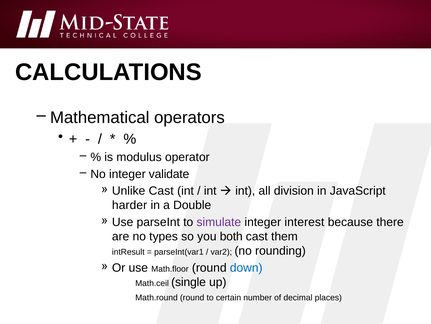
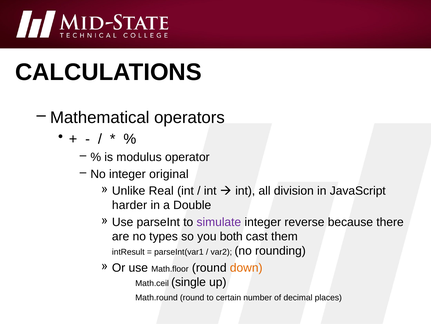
validate: validate -> original (169, 174)
Unlike Cast: Cast -> Real (161, 190)
interest: interest -> reverse (304, 222)
down colour: blue -> orange (246, 267)
